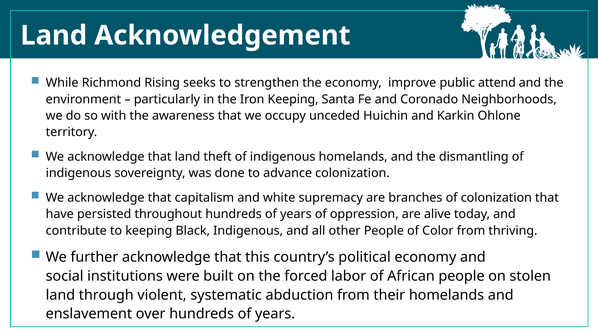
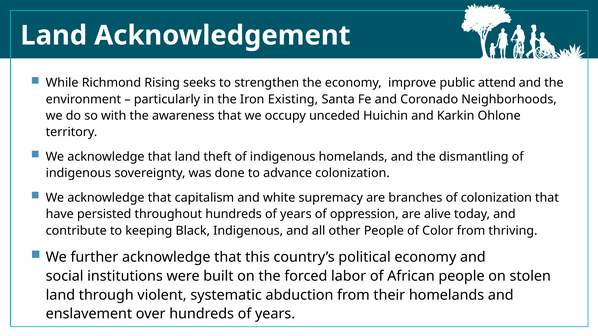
Iron Keeping: Keeping -> Existing (293, 99)
